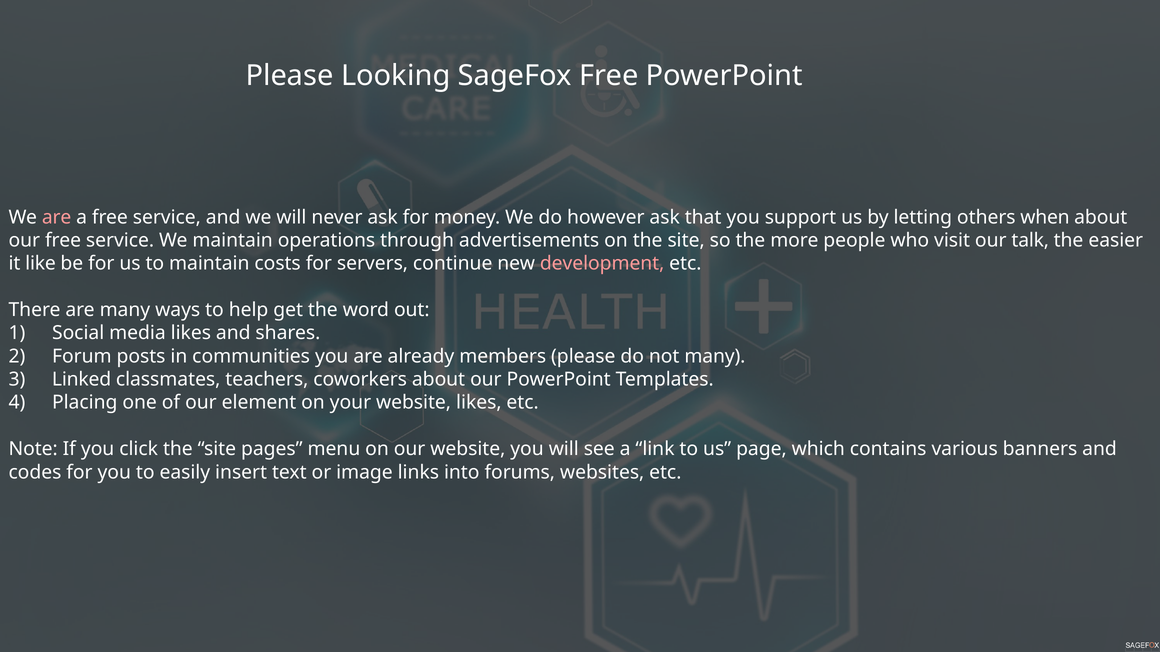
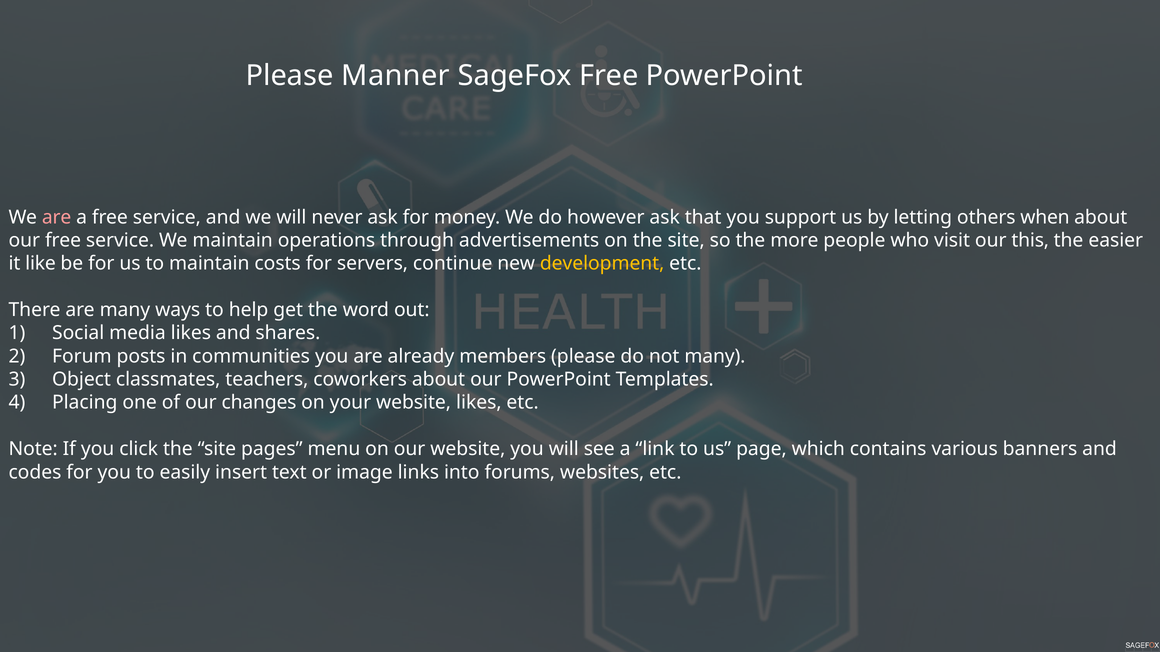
Looking: Looking -> Manner (396, 76)
talk: talk -> this (1030, 241)
development colour: pink -> yellow (602, 264)
Linked: Linked -> Object (81, 380)
element: element -> changes (259, 403)
